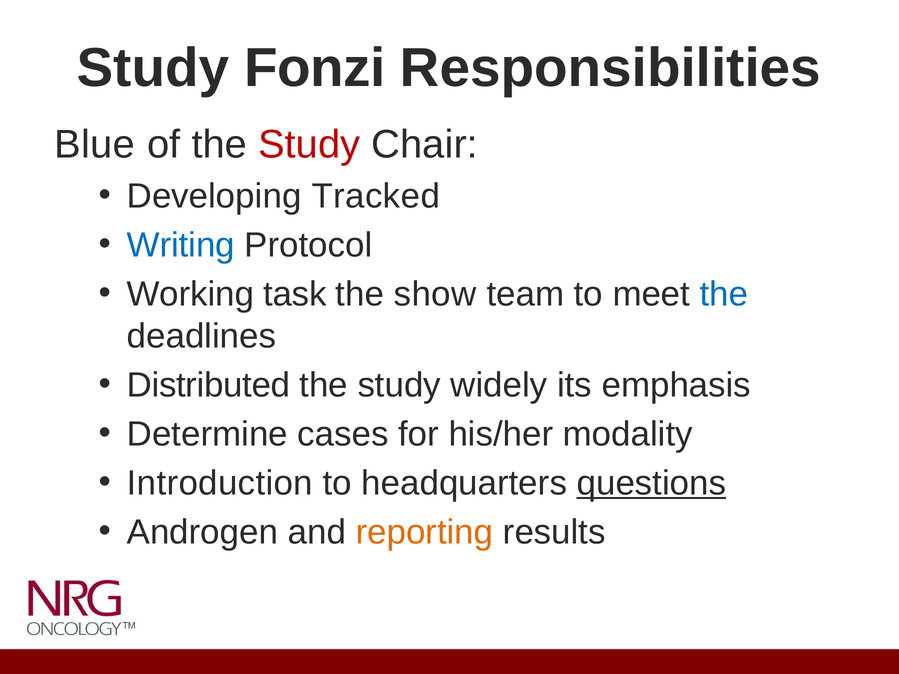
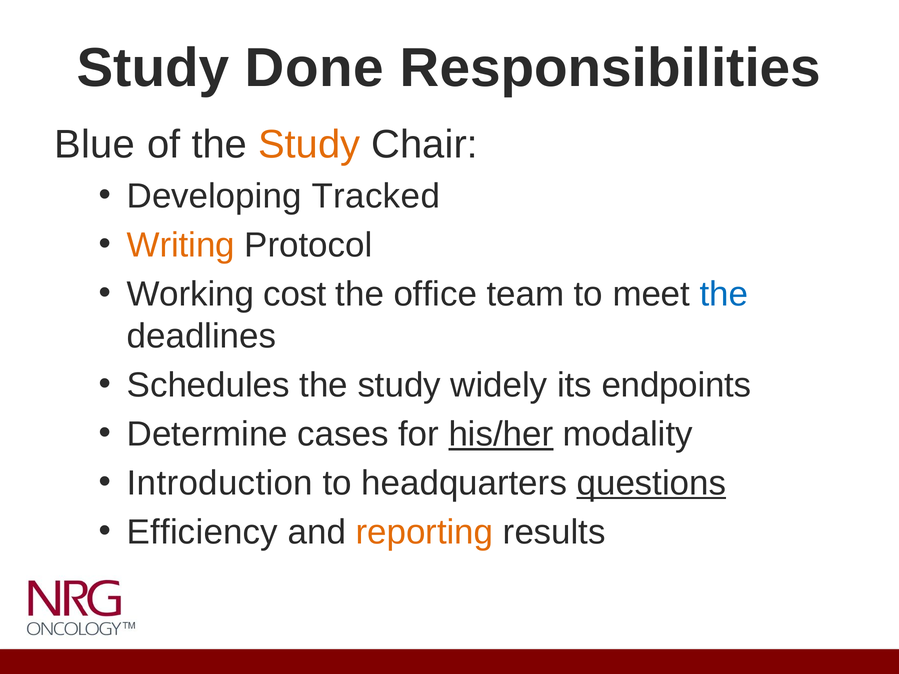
Fonzi: Fonzi -> Done (314, 68)
Study colour: red -> orange (309, 145)
Writing colour: blue -> orange (181, 245)
task: task -> cost (295, 294)
show: show -> office (435, 294)
Distributed: Distributed -> Schedules (208, 385)
emphasis: emphasis -> endpoints (676, 385)
his/her underline: none -> present (501, 434)
Androgen: Androgen -> Efficiency (202, 532)
